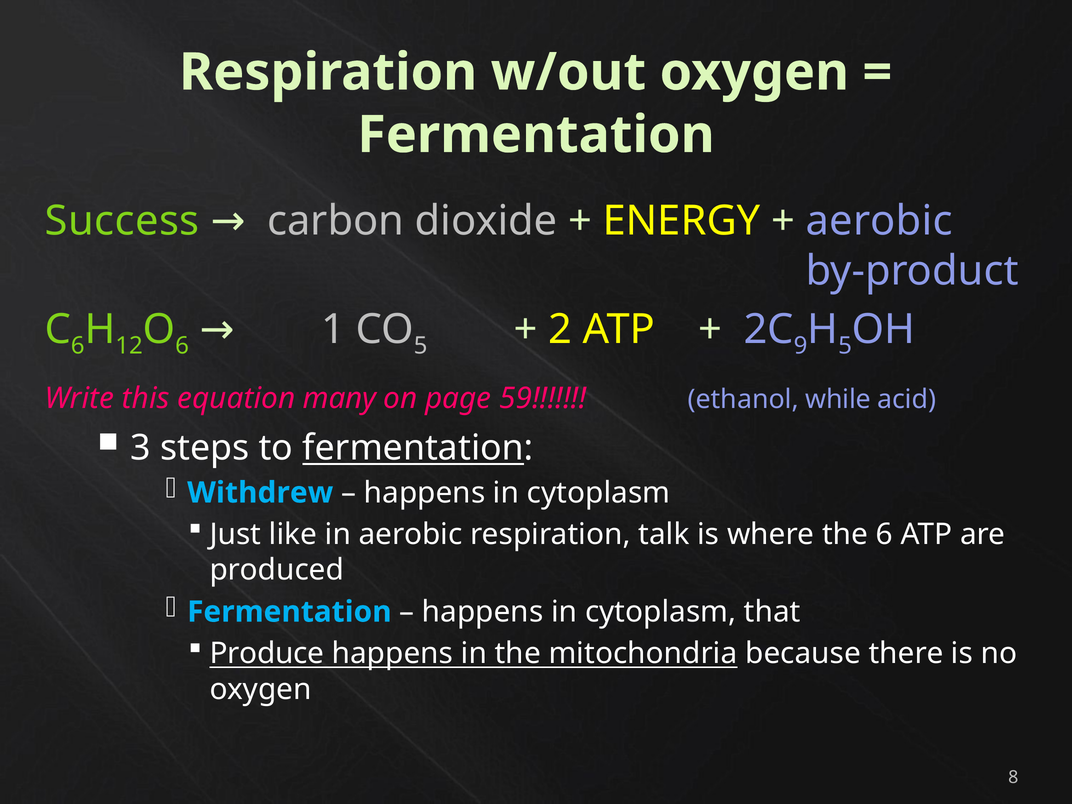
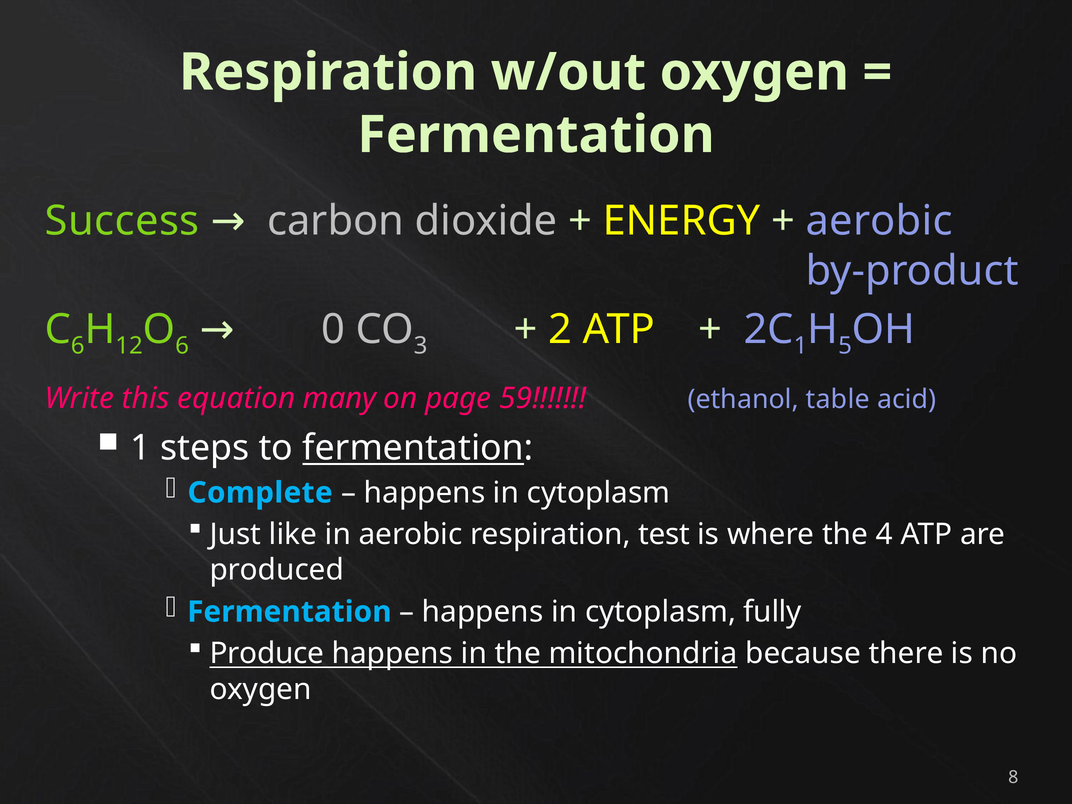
1: 1 -> 0 (333, 329)
5: 5 -> 3 (421, 346)
9: 9 -> 1 (801, 346)
while: while -> table (838, 400)
3: 3 -> 1 (141, 448)
Withdrew: Withdrew -> Complete (260, 493)
talk: talk -> test (664, 534)
the 6: 6 -> 4 (884, 534)
that: that -> fully (772, 612)
